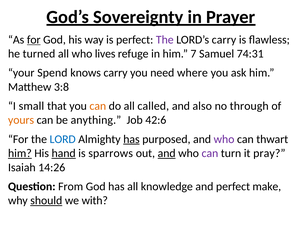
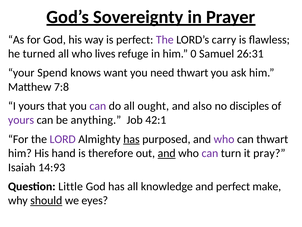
for underline: present -> none (34, 40)
7: 7 -> 0 (193, 54)
74:31: 74:31 -> 26:31 (250, 54)
knows carry: carry -> want (116, 73)
need where: where -> thwart (193, 73)
3:8: 3:8 -> 7:8 (61, 87)
I small: small -> yours (32, 106)
can colour: orange -> purple (98, 106)
called: called -> ought (153, 106)
through: through -> disciples (249, 106)
yours colour: orange -> purple (21, 120)
42:6: 42:6 -> 42:1 (156, 120)
LORD colour: blue -> purple (63, 139)
him underline: present -> none (20, 153)
hand underline: present -> none (64, 153)
sparrows: sparrows -> therefore (111, 153)
14:26: 14:26 -> 14:93 (52, 167)
From: From -> Little (71, 186)
with: with -> eyes (95, 200)
